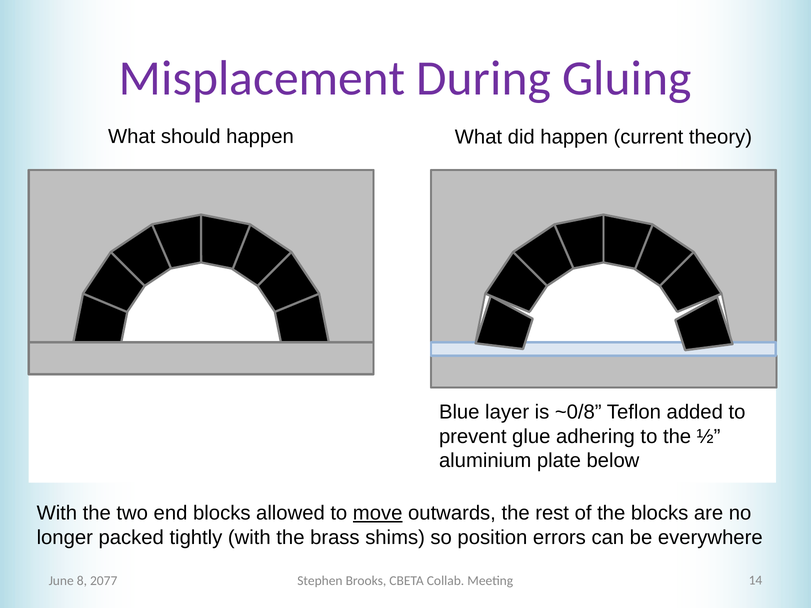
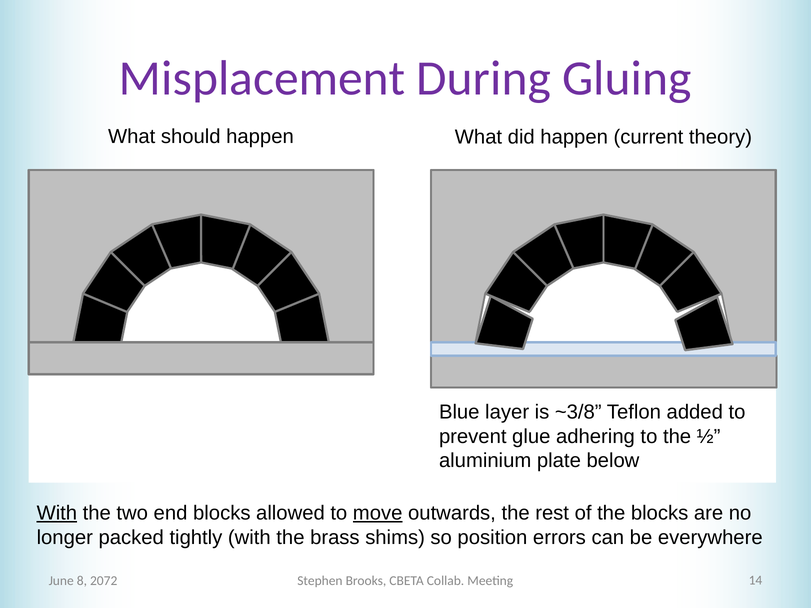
~0/8: ~0/8 -> ~3/8 (578, 412)
With underline: none -> present (57, 513)
2077: 2077 -> 2072 (104, 581)
